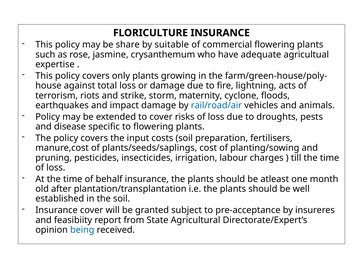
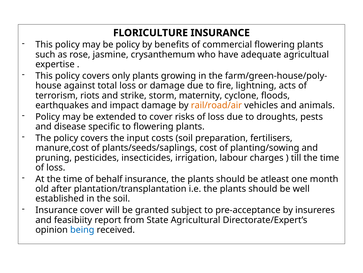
be share: share -> policy (128, 45)
suitable: suitable -> benefits (172, 45)
rail/road/air colour: blue -> orange (216, 105)
